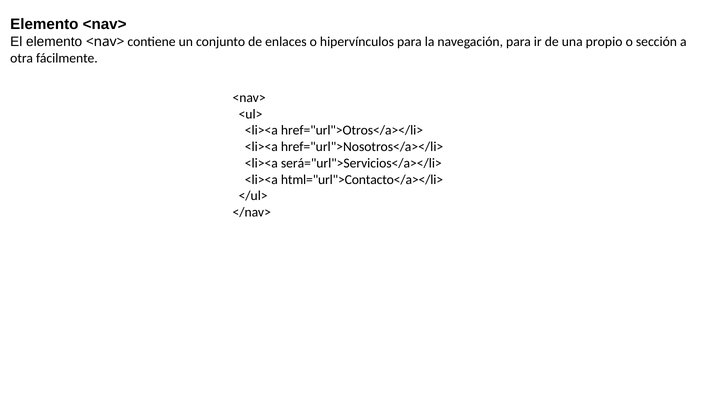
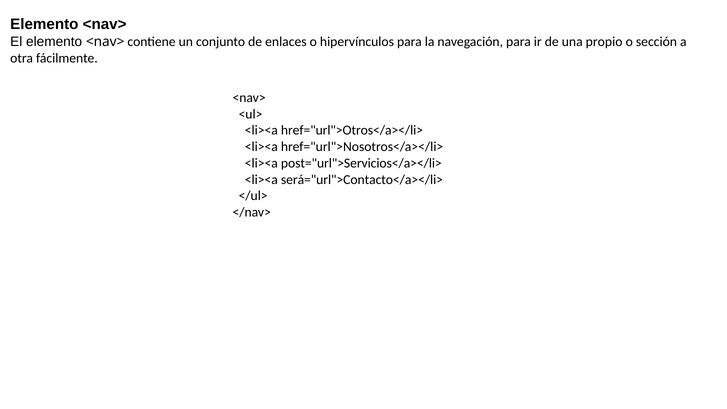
será="url">Servicios</a></li>: será="url">Servicios</a></li> -> post="url">Servicios</a></li> (361, 163)
html="url">Contacto</a></li>: html="url">Contacto</a></li> -> será="url">Contacto</a></li> (362, 180)
